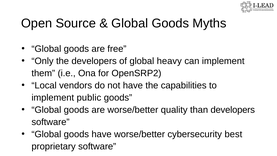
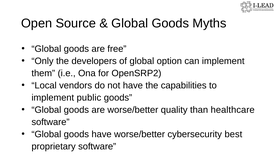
heavy: heavy -> option (169, 61)
than developers: developers -> healthcare (233, 110)
